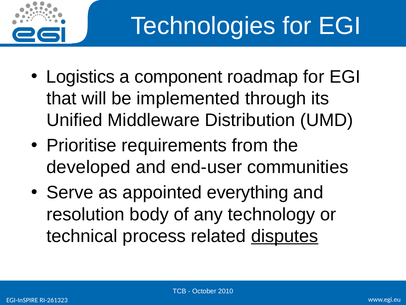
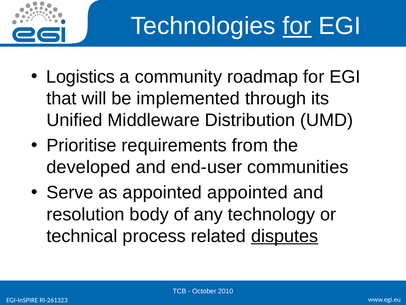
for underline: none -> present (297, 26)
component: component -> community (178, 77)
appointed everything: everything -> appointed (248, 192)
